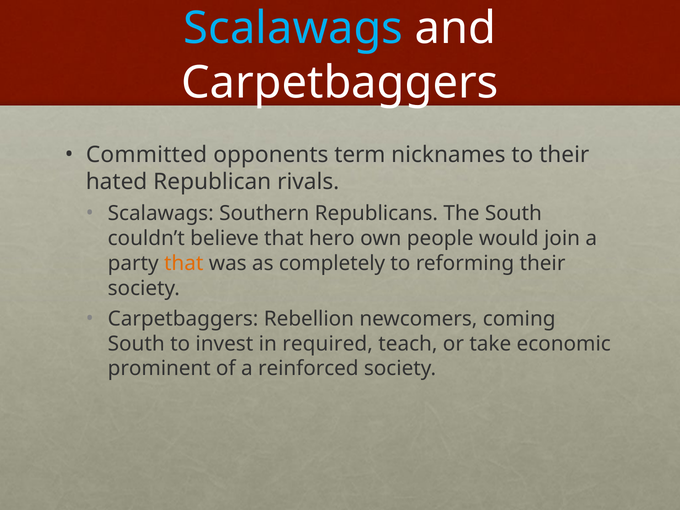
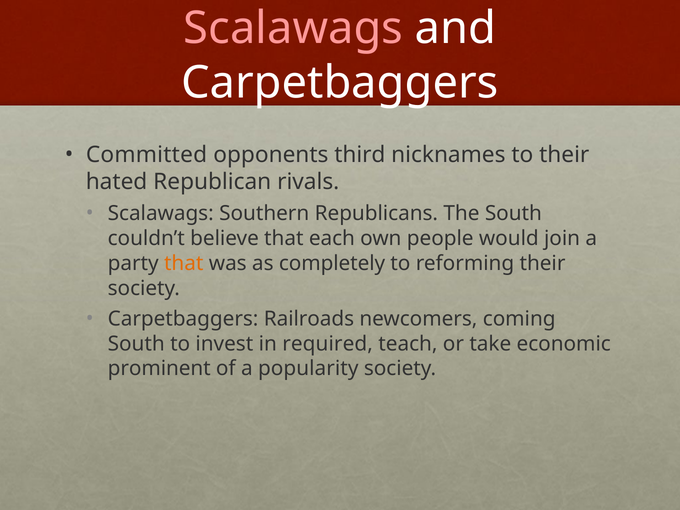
Scalawags colour: light blue -> pink (293, 28)
term: term -> third (360, 155)
hero: hero -> each (332, 238)
Rebellion: Rebellion -> Railroads (309, 319)
reinforced: reinforced -> popularity (308, 369)
